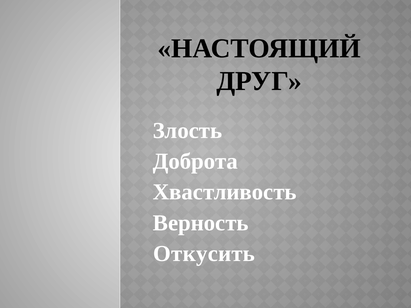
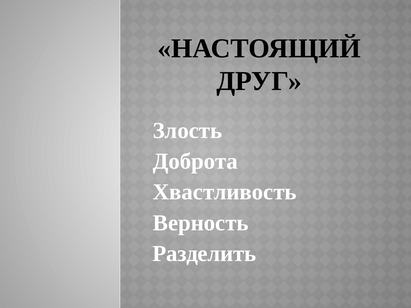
Откусить: Откусить -> Разделить (204, 254)
